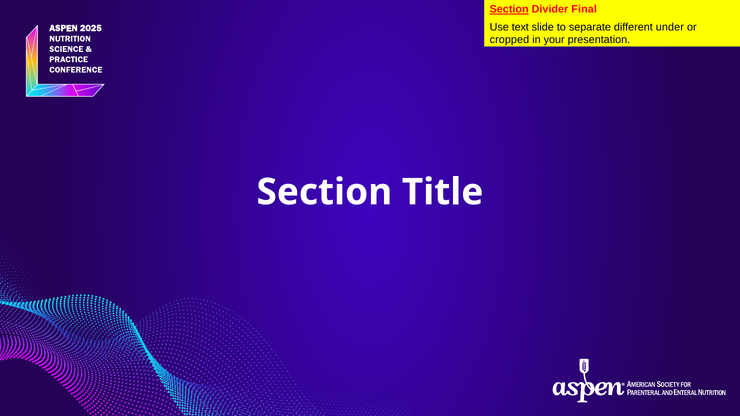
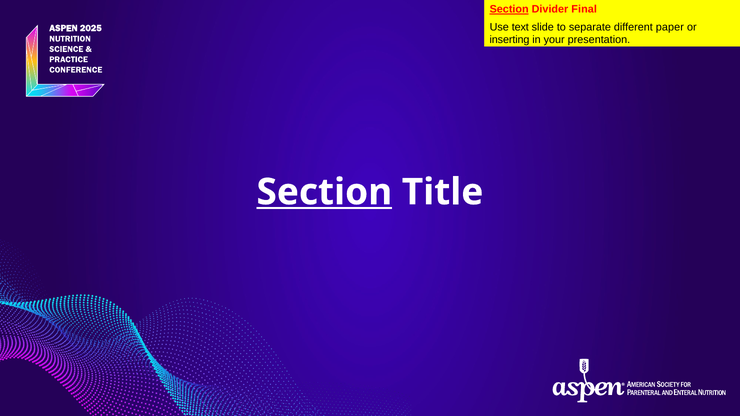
under: under -> paper (670, 27)
cropped: cropped -> inserting (510, 40)
Section underline: none -> present (324, 192)
